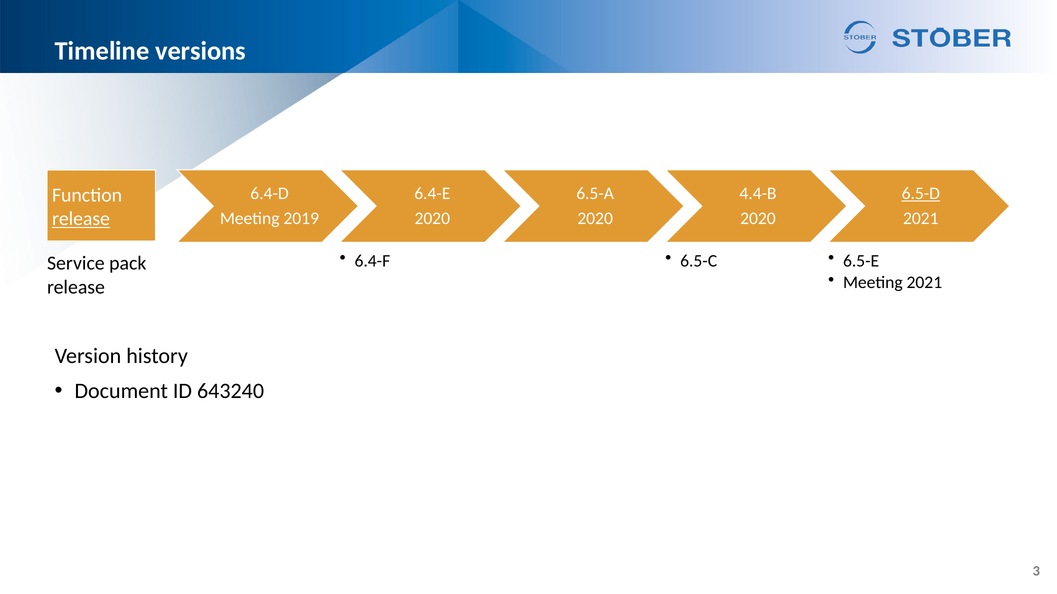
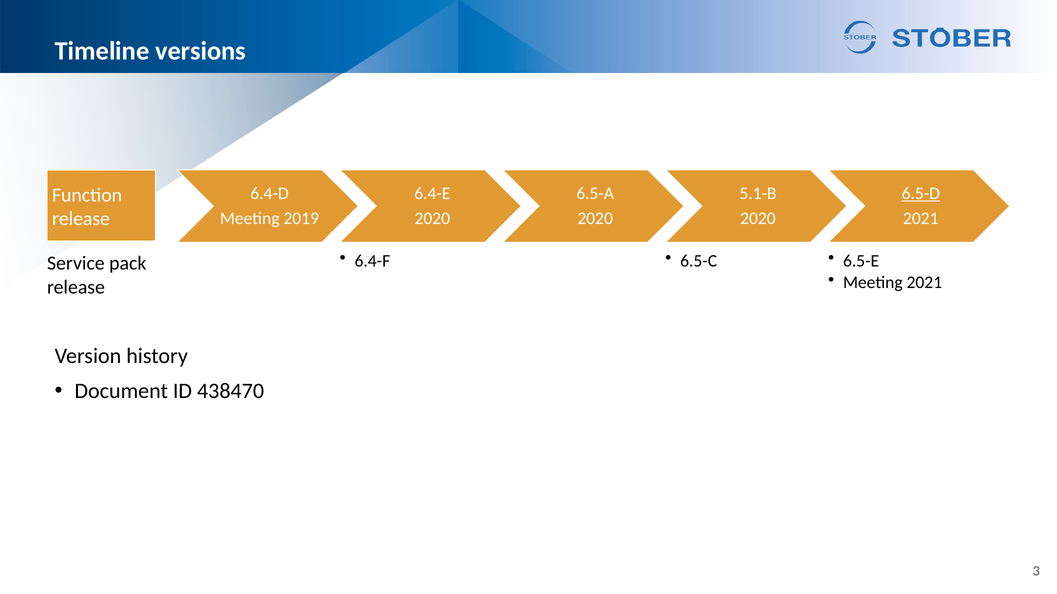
4.4-B: 4.4-B -> 5.1-B (758, 194)
release underline: present -> none (81, 219)
643240: 643240 -> 438470 (231, 391)
